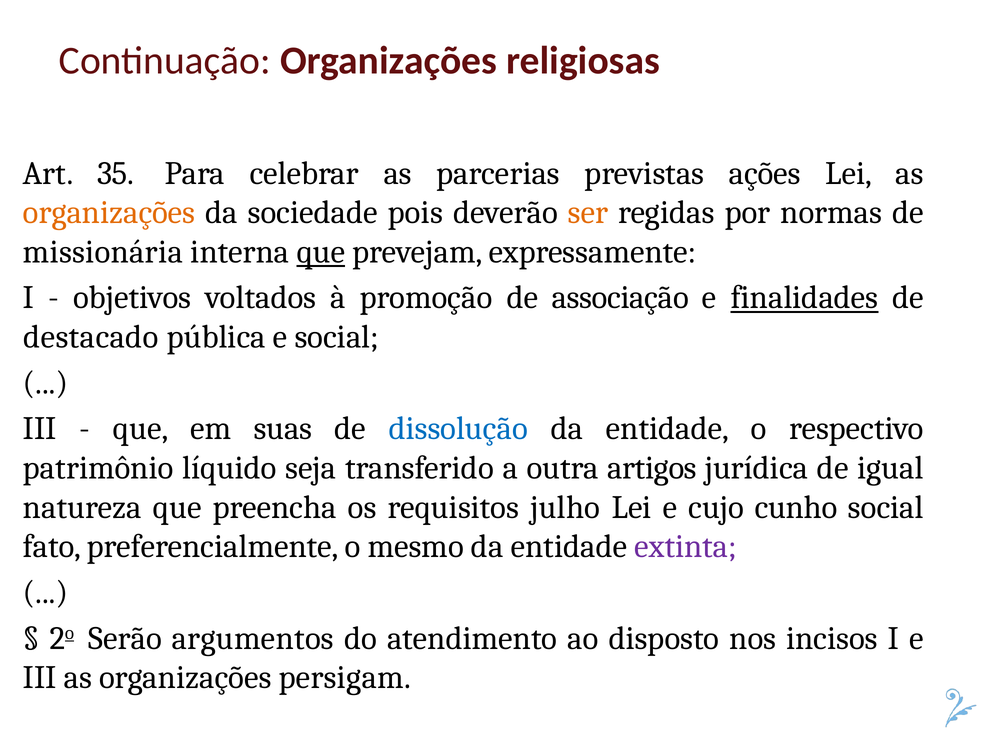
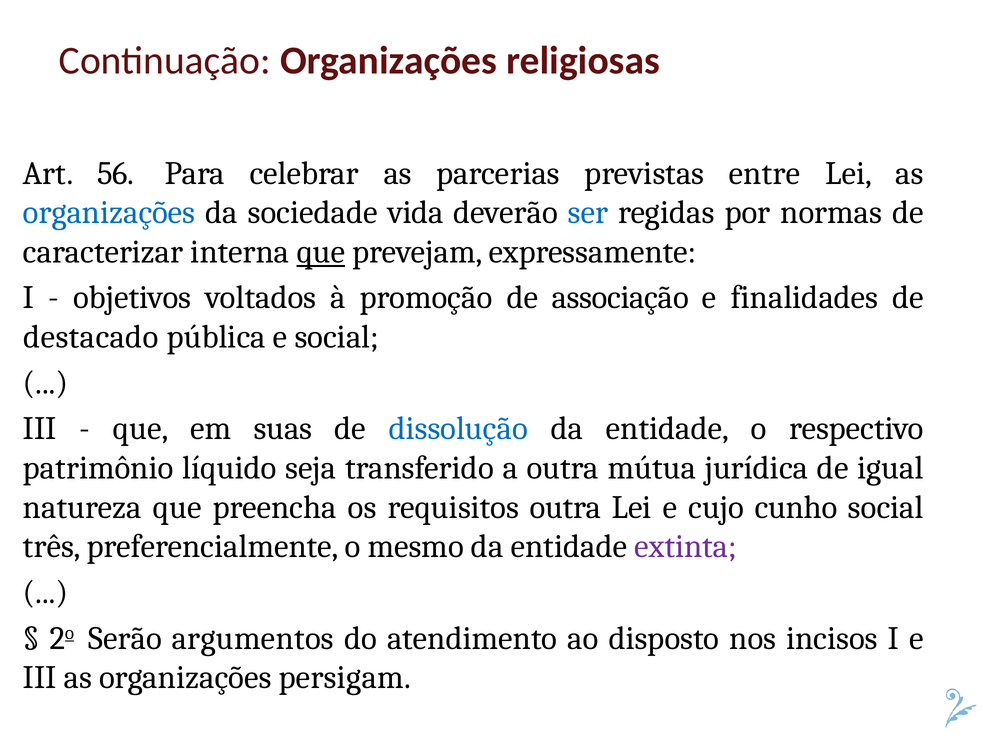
35: 35 -> 56 (116, 173)
ações: ações -> entre (765, 173)
organizações colour: orange -> blue (109, 213)
pois: pois -> vida (416, 213)
ser colour: orange -> blue (588, 213)
missionária: missionária -> caracterizar (103, 252)
finalidades underline: present -> none (804, 298)
artigos: artigos -> mútua (652, 468)
requisitos julho: julho -> outra (565, 507)
fato: fato -> três (52, 547)
